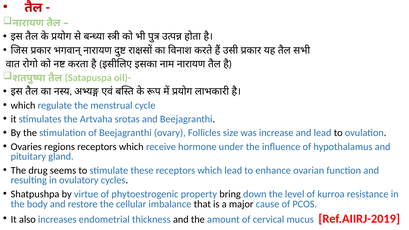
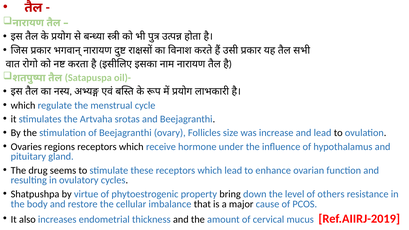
kurroa: kurroa -> others (331, 194)
